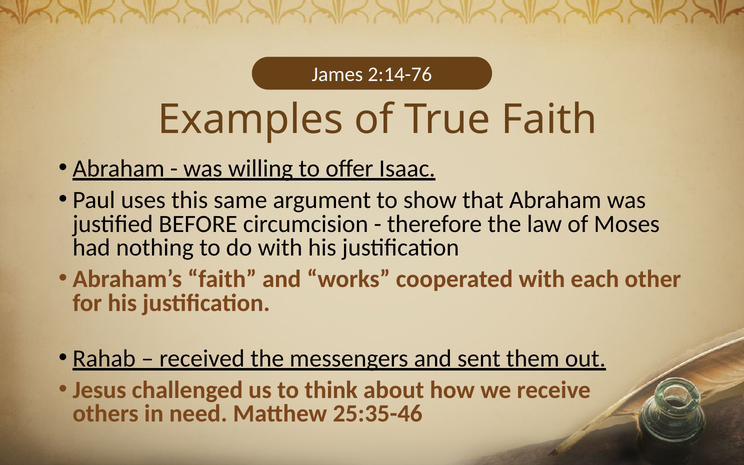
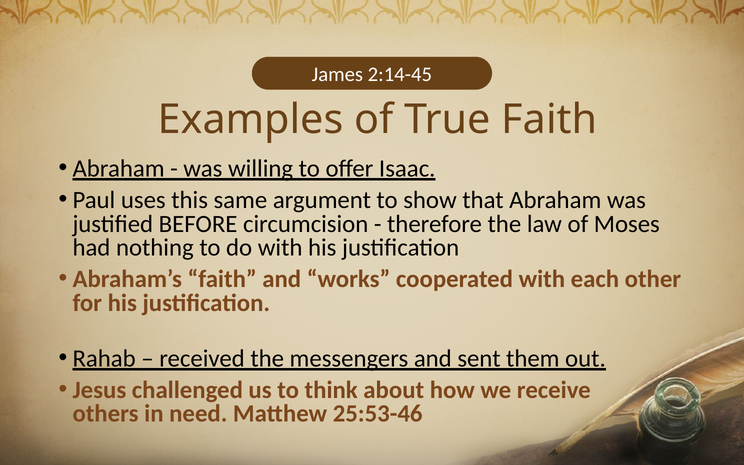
2:14-76: 2:14-76 -> 2:14-45 (400, 75)
25:35-46: 25:35-46 -> 25:53-46 (378, 414)
